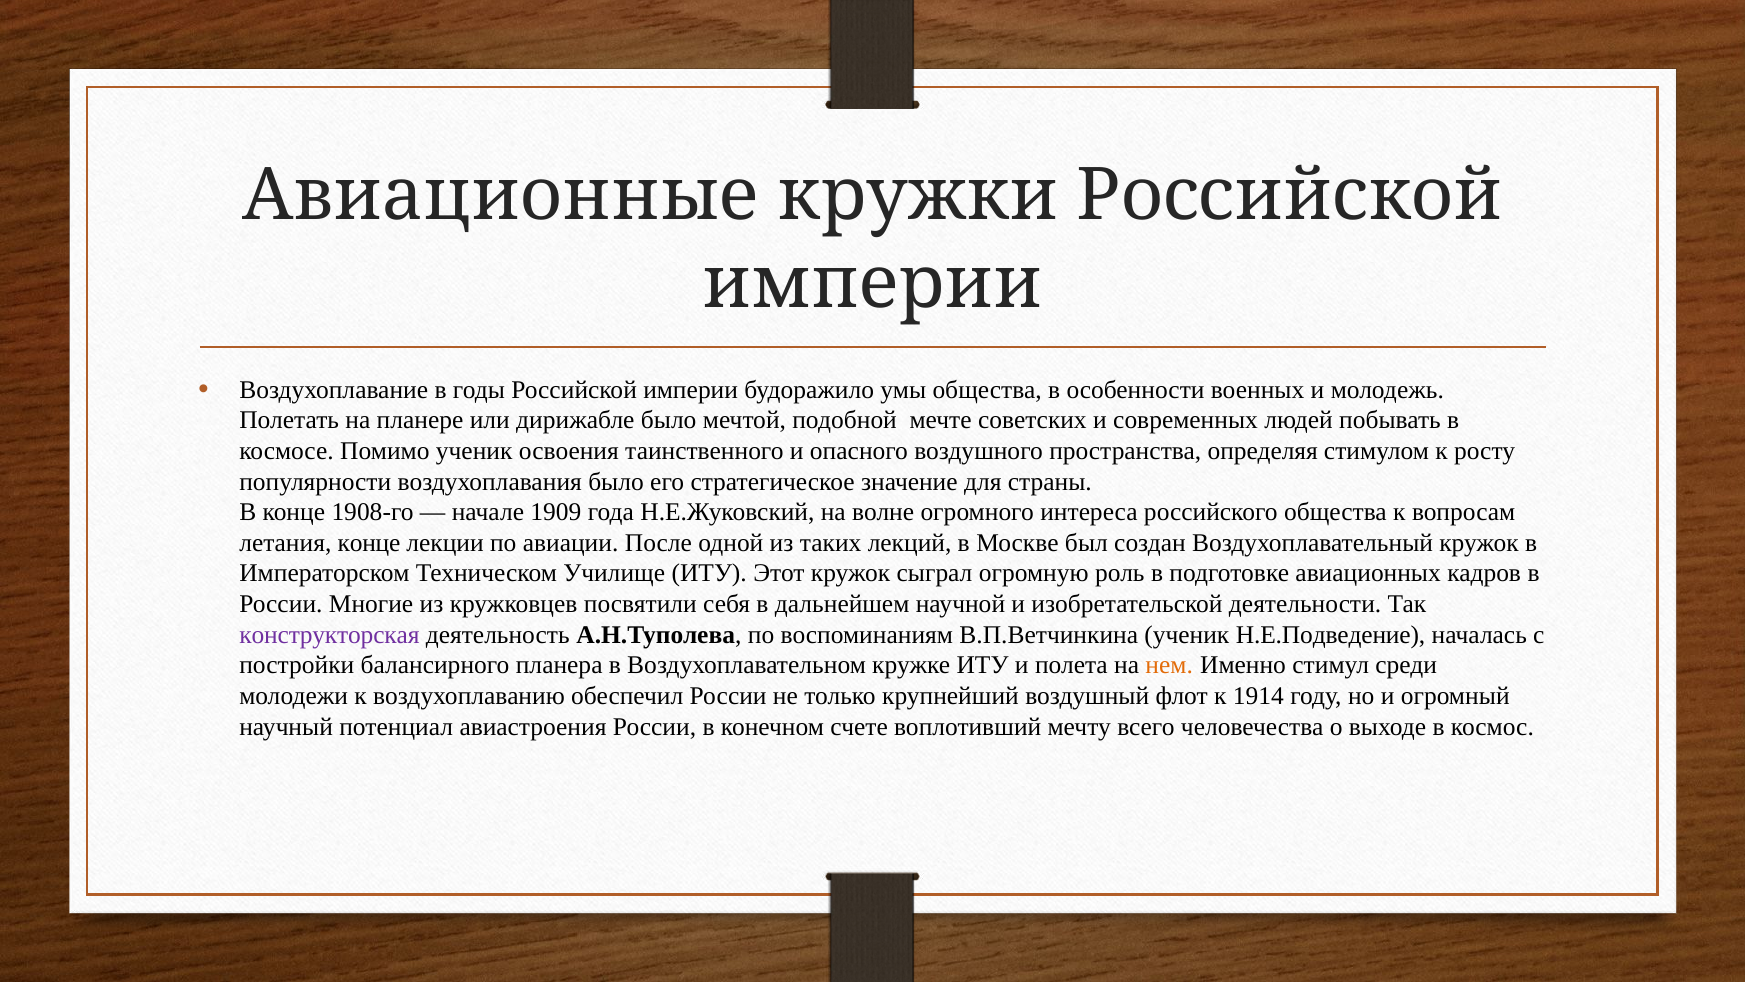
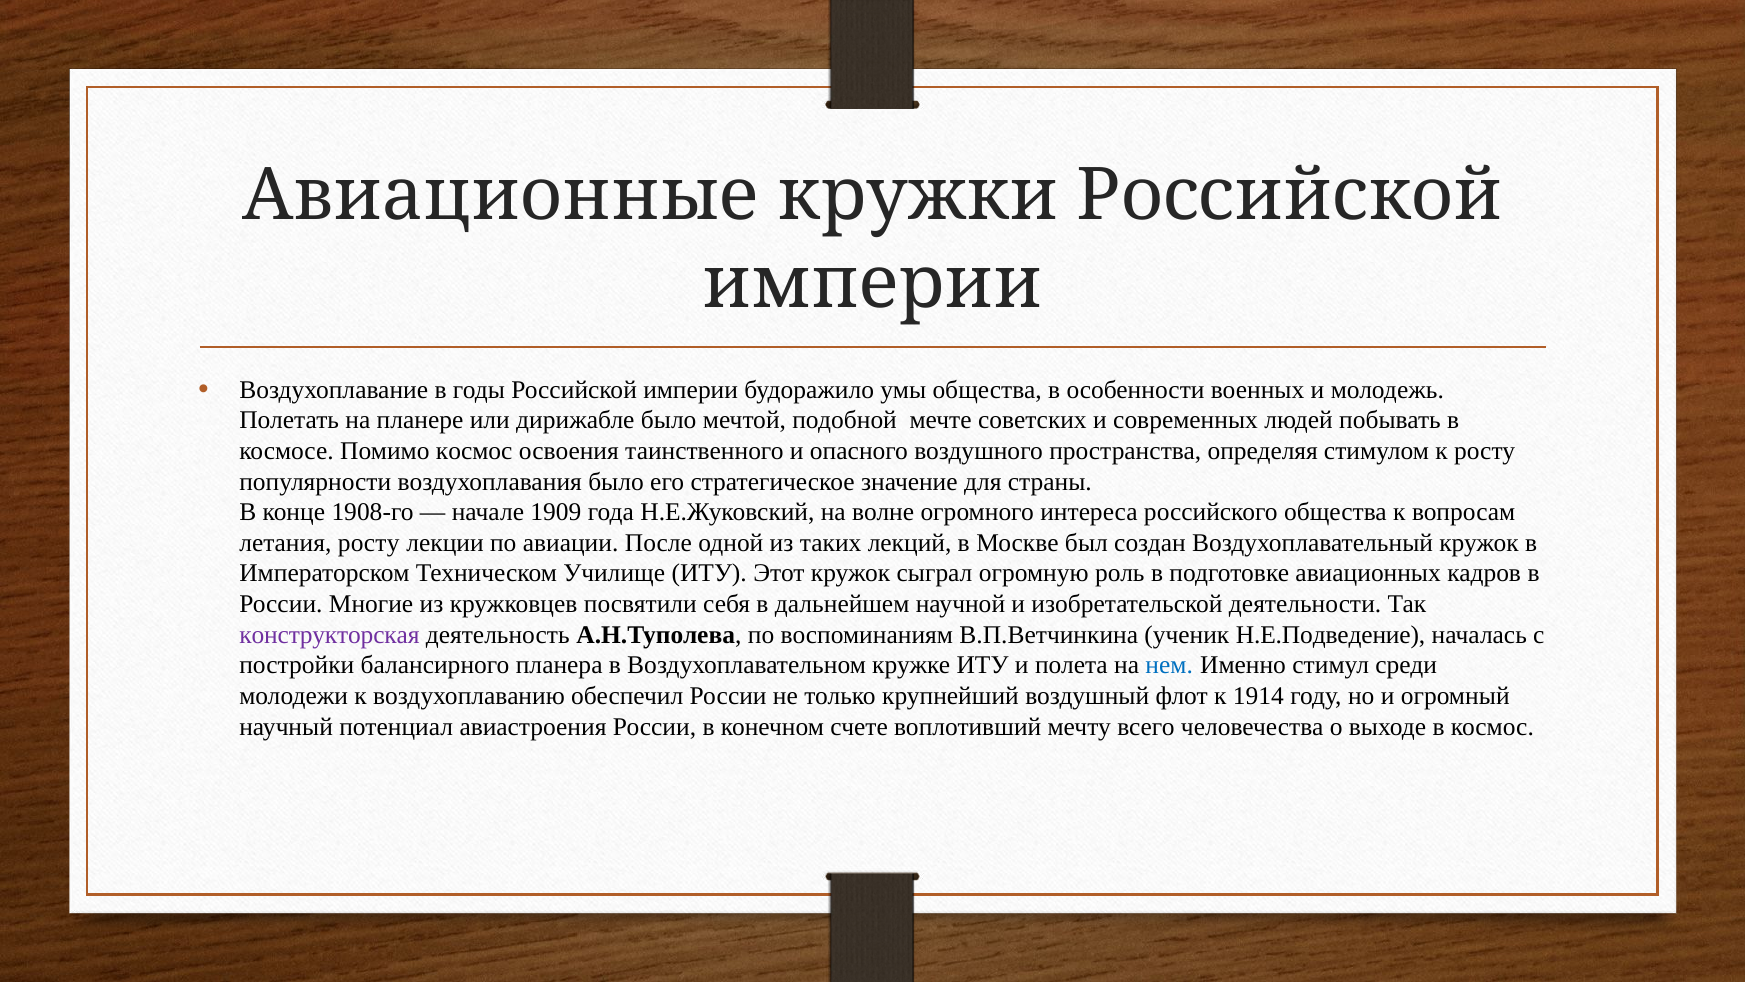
Помимо ученик: ученик -> космос (474, 451)
летания конце: конце -> росту (369, 543)
нем colour: orange -> blue (1169, 665)
